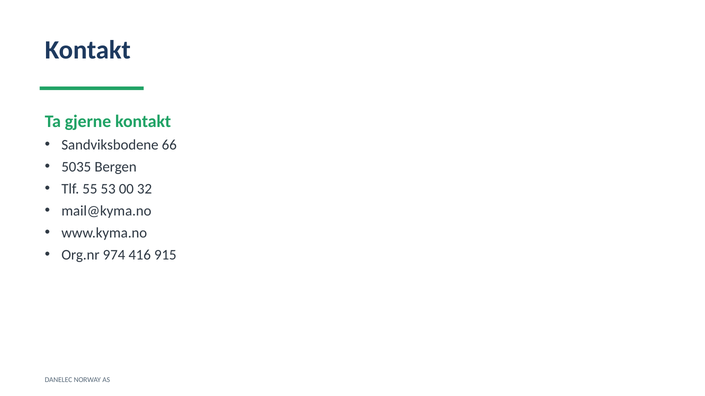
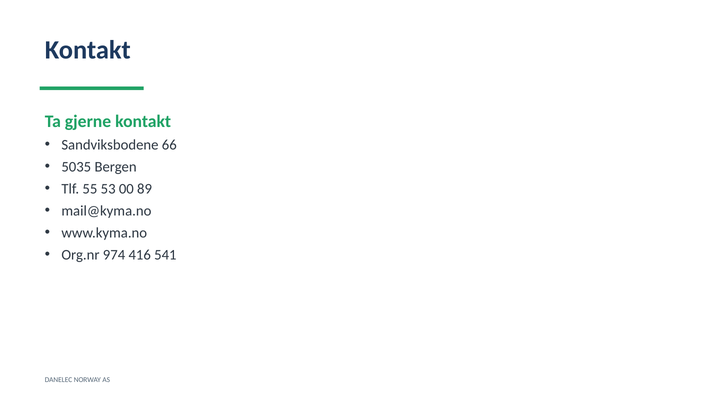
32: 32 -> 89 (145, 189)
915: 915 -> 541 (165, 255)
